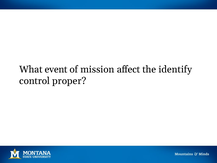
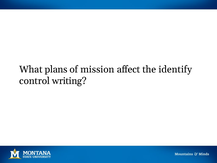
event: event -> plans (56, 69)
proper: proper -> writing (69, 81)
